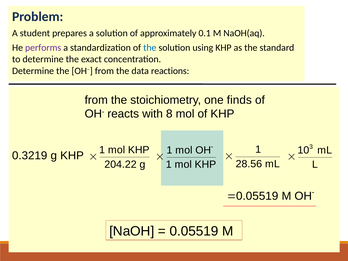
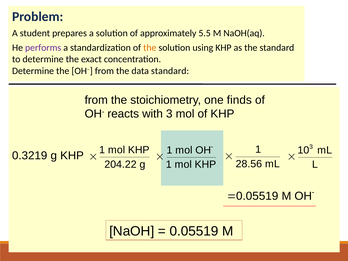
0.1: 0.1 -> 5.5 (205, 33)
the colour: blue -> orange (150, 48)
data reactions: reactions -> standard (170, 71)
with 8: 8 -> 3 (169, 114)
